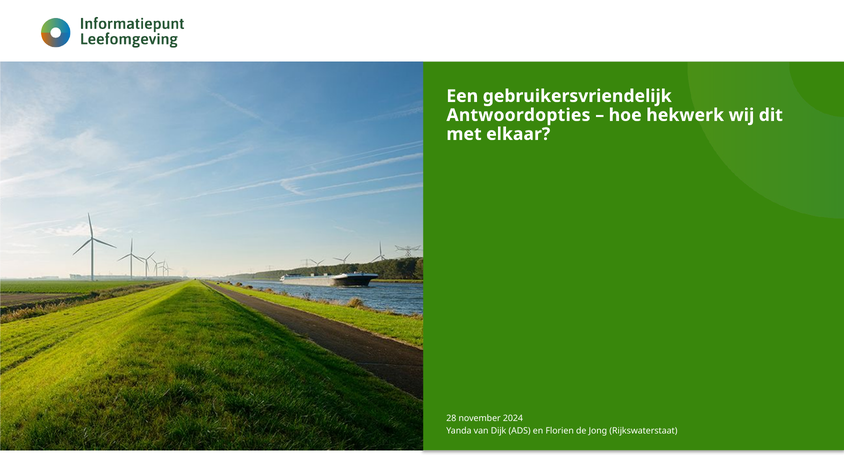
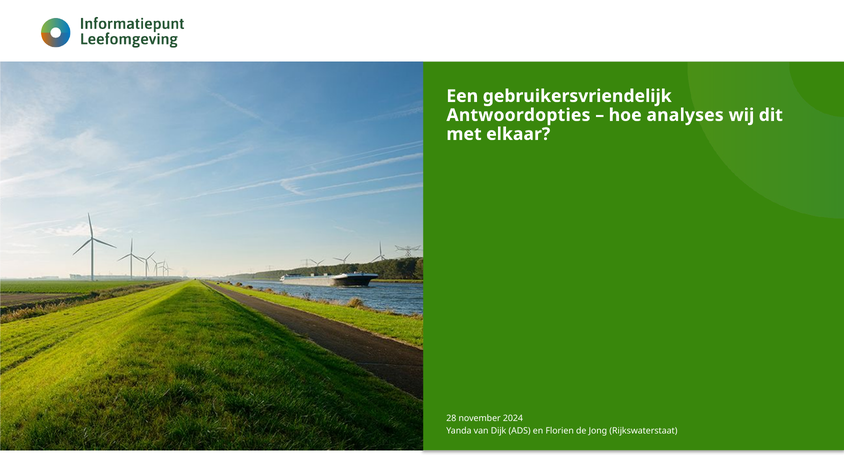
hekwerk: hekwerk -> analyses (685, 115)
